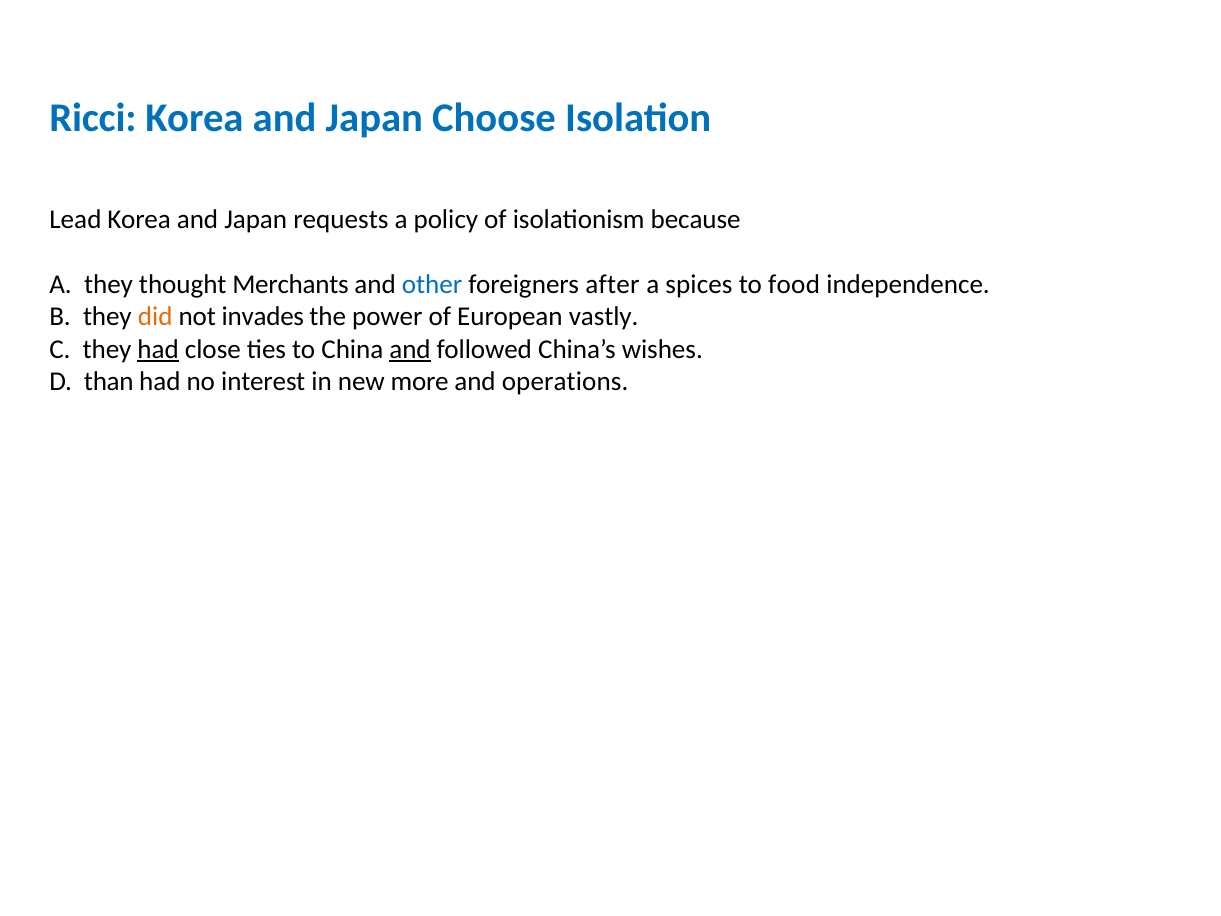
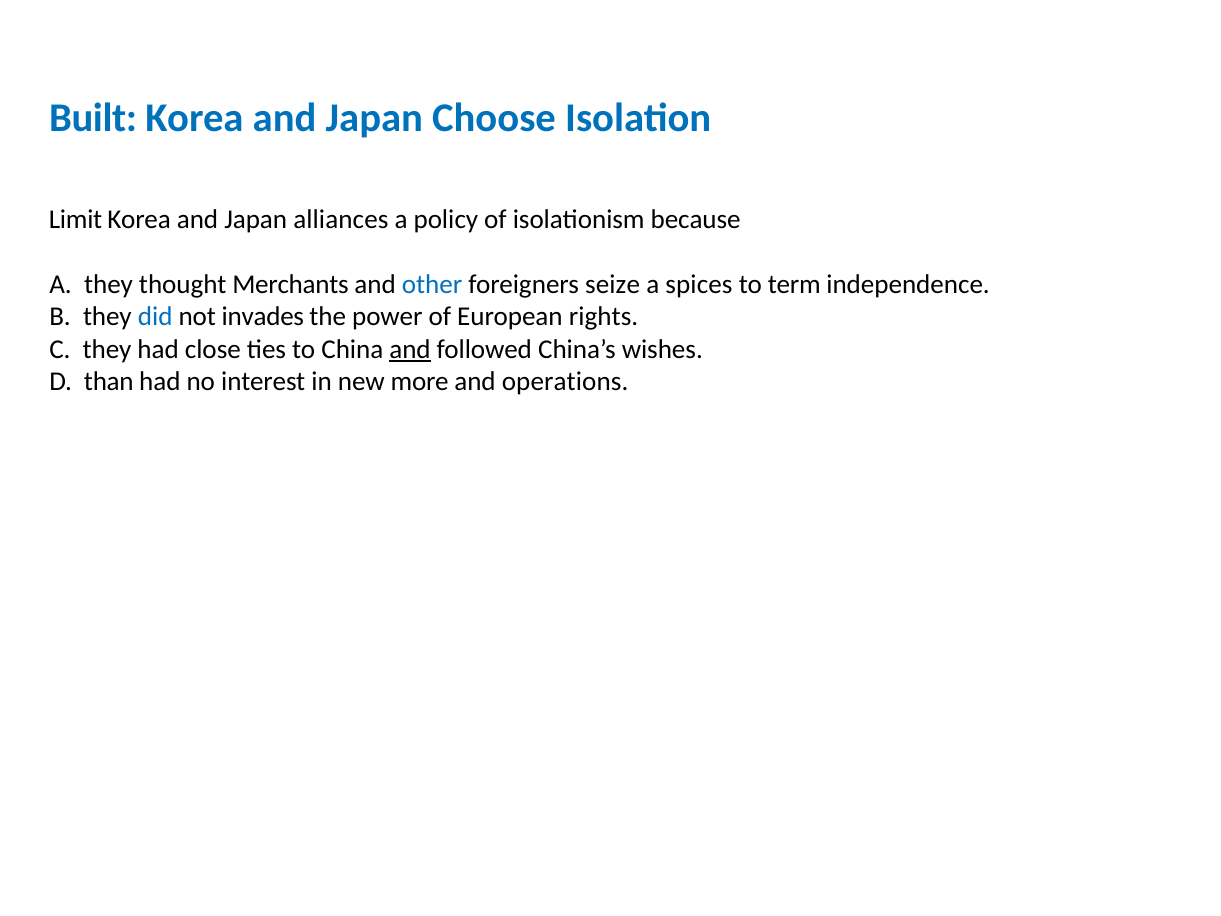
Ricci: Ricci -> Built (93, 118)
Lead: Lead -> Limit (76, 219)
requests: requests -> alliances (341, 219)
after: after -> seize (613, 284)
food: food -> term (794, 284)
did colour: orange -> blue (155, 317)
vastly: vastly -> rights (604, 317)
had underline: present -> none (158, 349)
